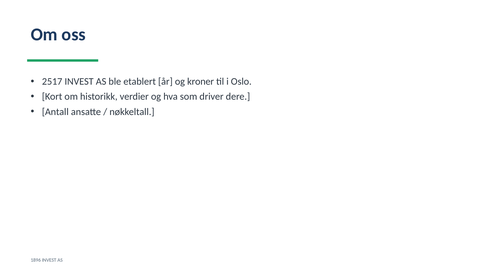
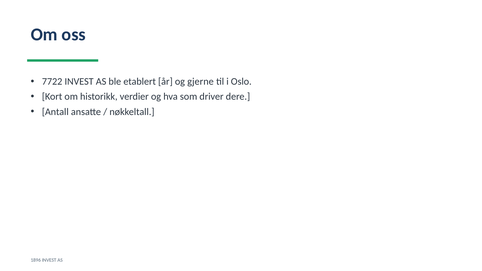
2517: 2517 -> 7722 (52, 82)
kroner: kroner -> gjerne (201, 82)
